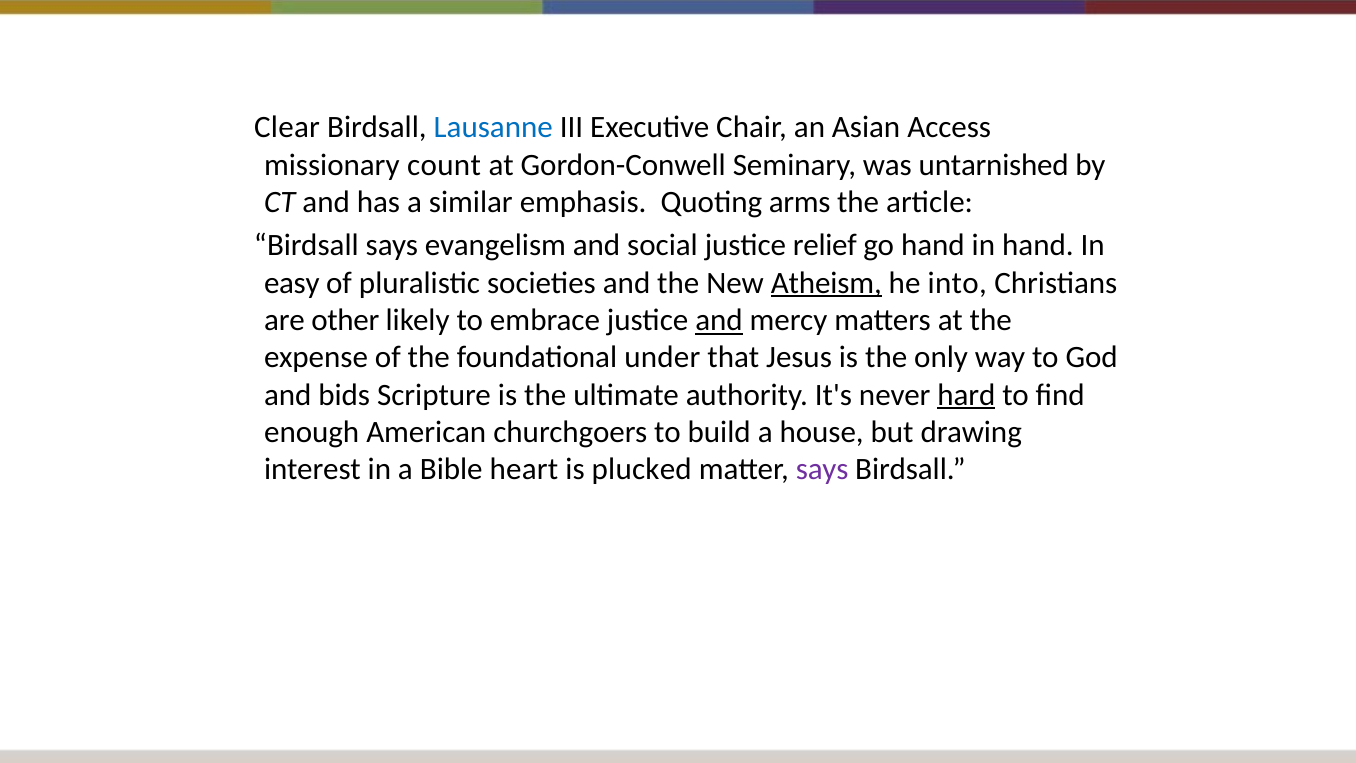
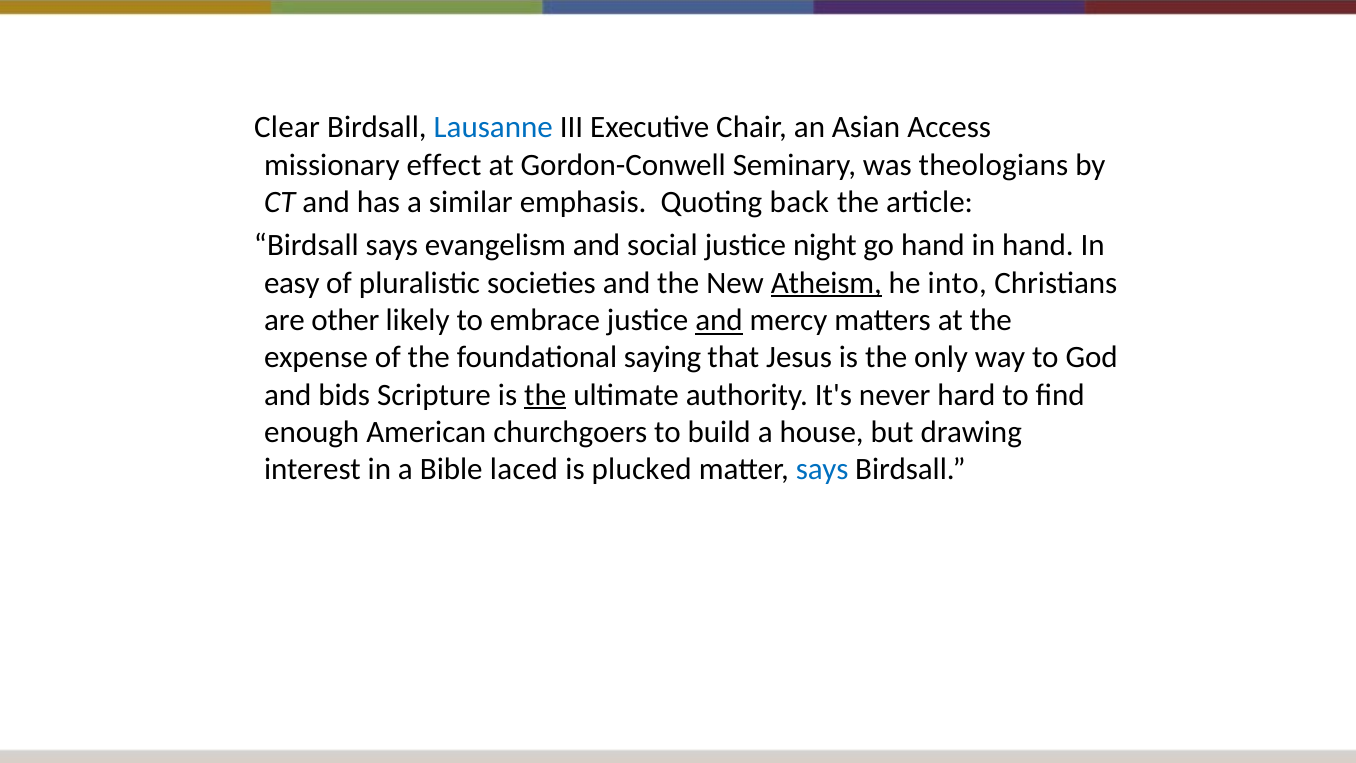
count: count -> effect (444, 165)
untarnished: untarnished -> theologians (993, 165)
arms: arms -> back (799, 202)
relief: relief -> night (825, 246)
under: under -> saying (663, 357)
the underline: none -> present (545, 395)
hard underline: present -> none (966, 395)
heart: heart -> laced (524, 469)
says colour: purple -> blue (822, 469)
